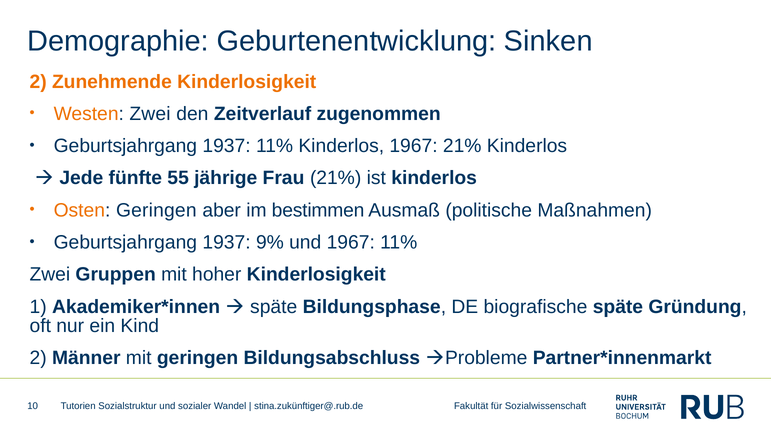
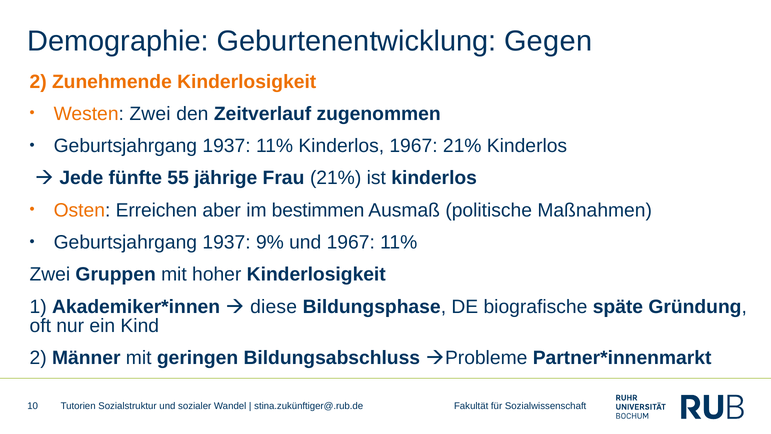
Sinken: Sinken -> Gegen (548, 41)
Osten Geringen: Geringen -> Erreichen (156, 210)
späte: späte -> diese (274, 306)
